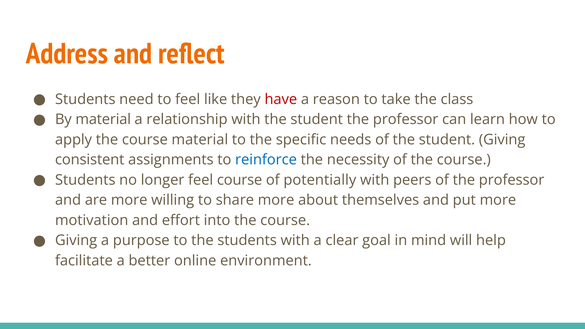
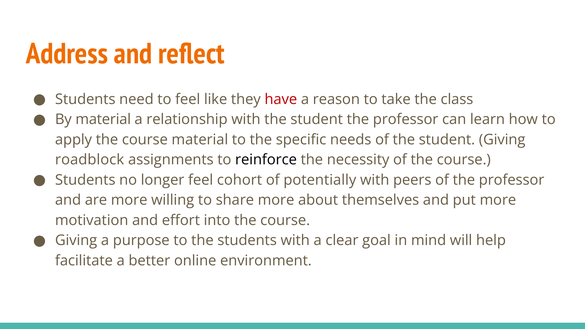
consistent: consistent -> roadblock (90, 160)
reinforce colour: blue -> black (266, 160)
feel course: course -> cohort (239, 180)
